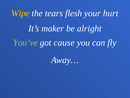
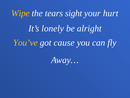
flesh: flesh -> sight (74, 13)
maker: maker -> lonely (53, 28)
You’ve colour: light green -> yellow (25, 42)
